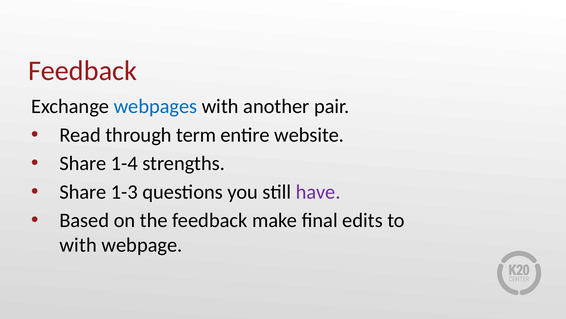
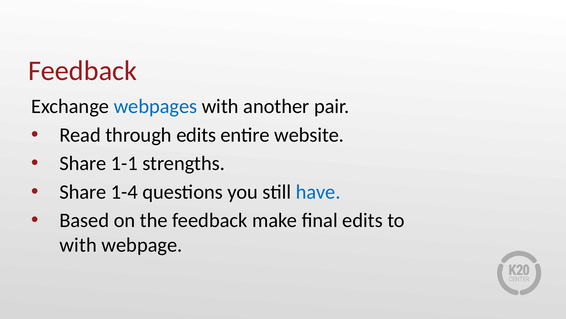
through term: term -> edits (196, 135)
1-4: 1-4 -> 1-1 (124, 163)
1-3: 1-3 -> 1-4 (124, 192)
have colour: purple -> blue (318, 192)
